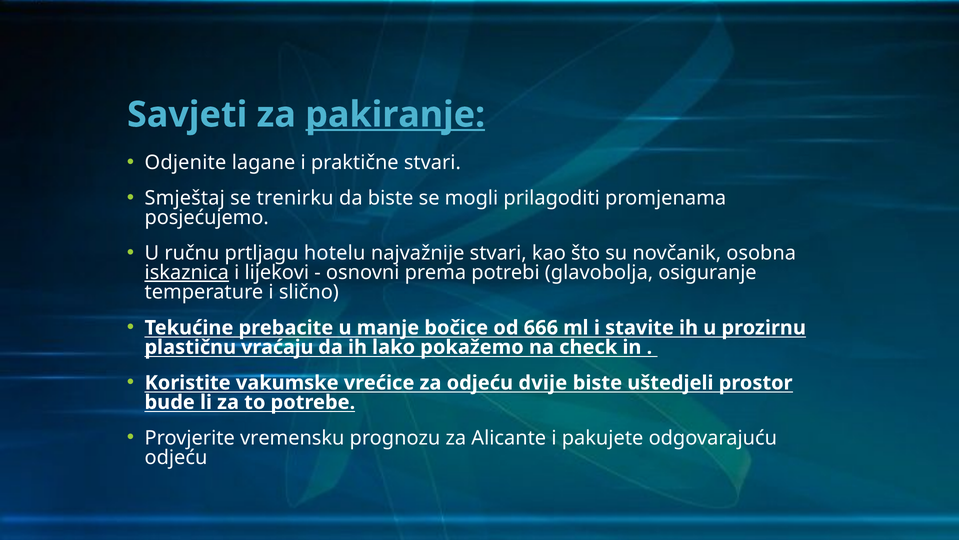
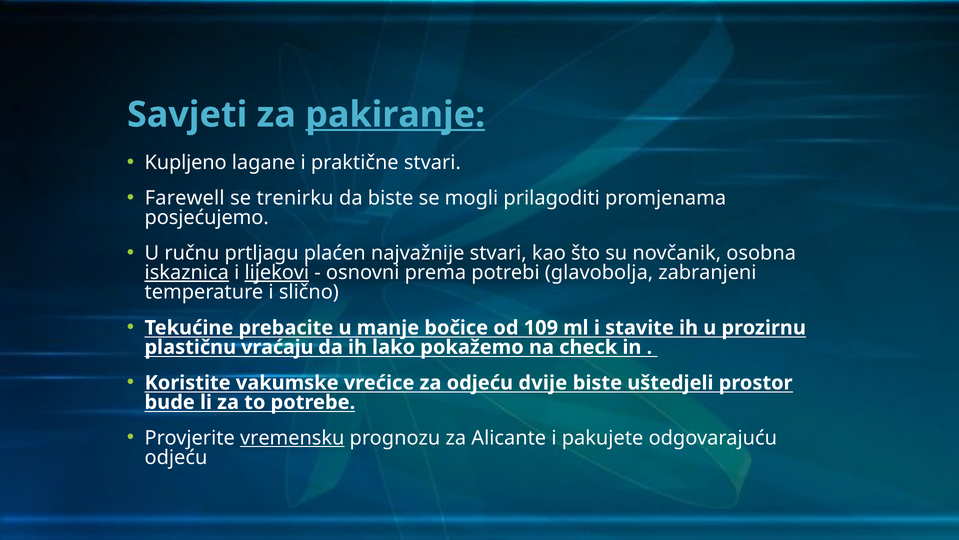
Odjenite: Odjenite -> Kupljeno (186, 162)
Smještaj: Smještaj -> Farewell (185, 198)
hotelu: hotelu -> plaćen (335, 253)
lijekovi underline: none -> present (277, 273)
osiguranje: osiguranje -> zabranjeni (707, 273)
666: 666 -> 109 (541, 328)
vremensku underline: none -> present (292, 438)
